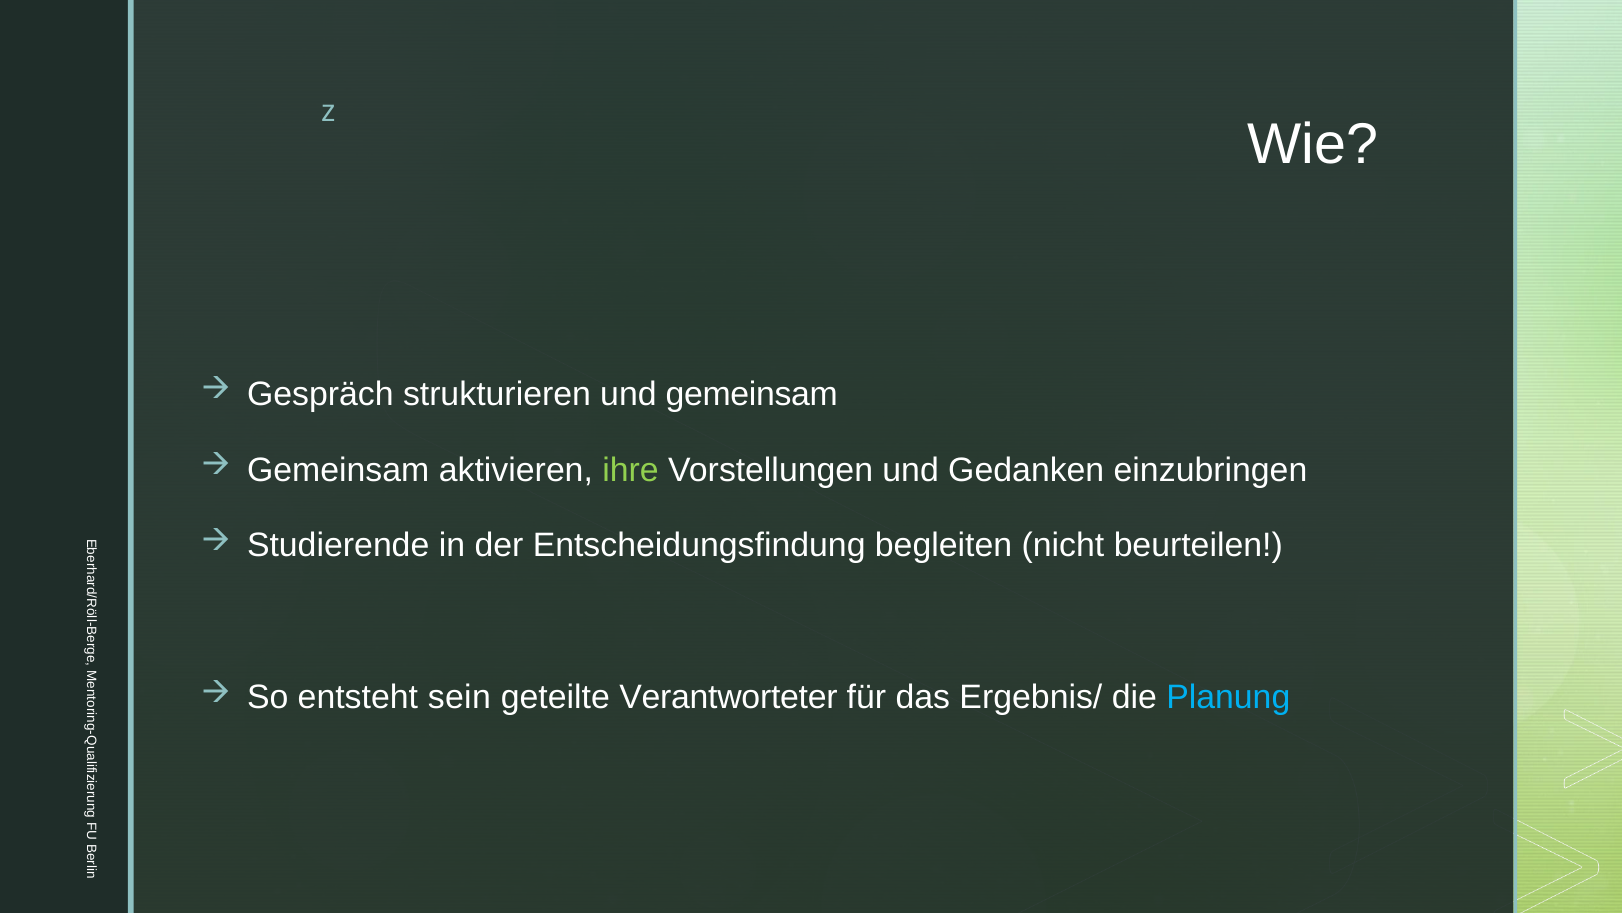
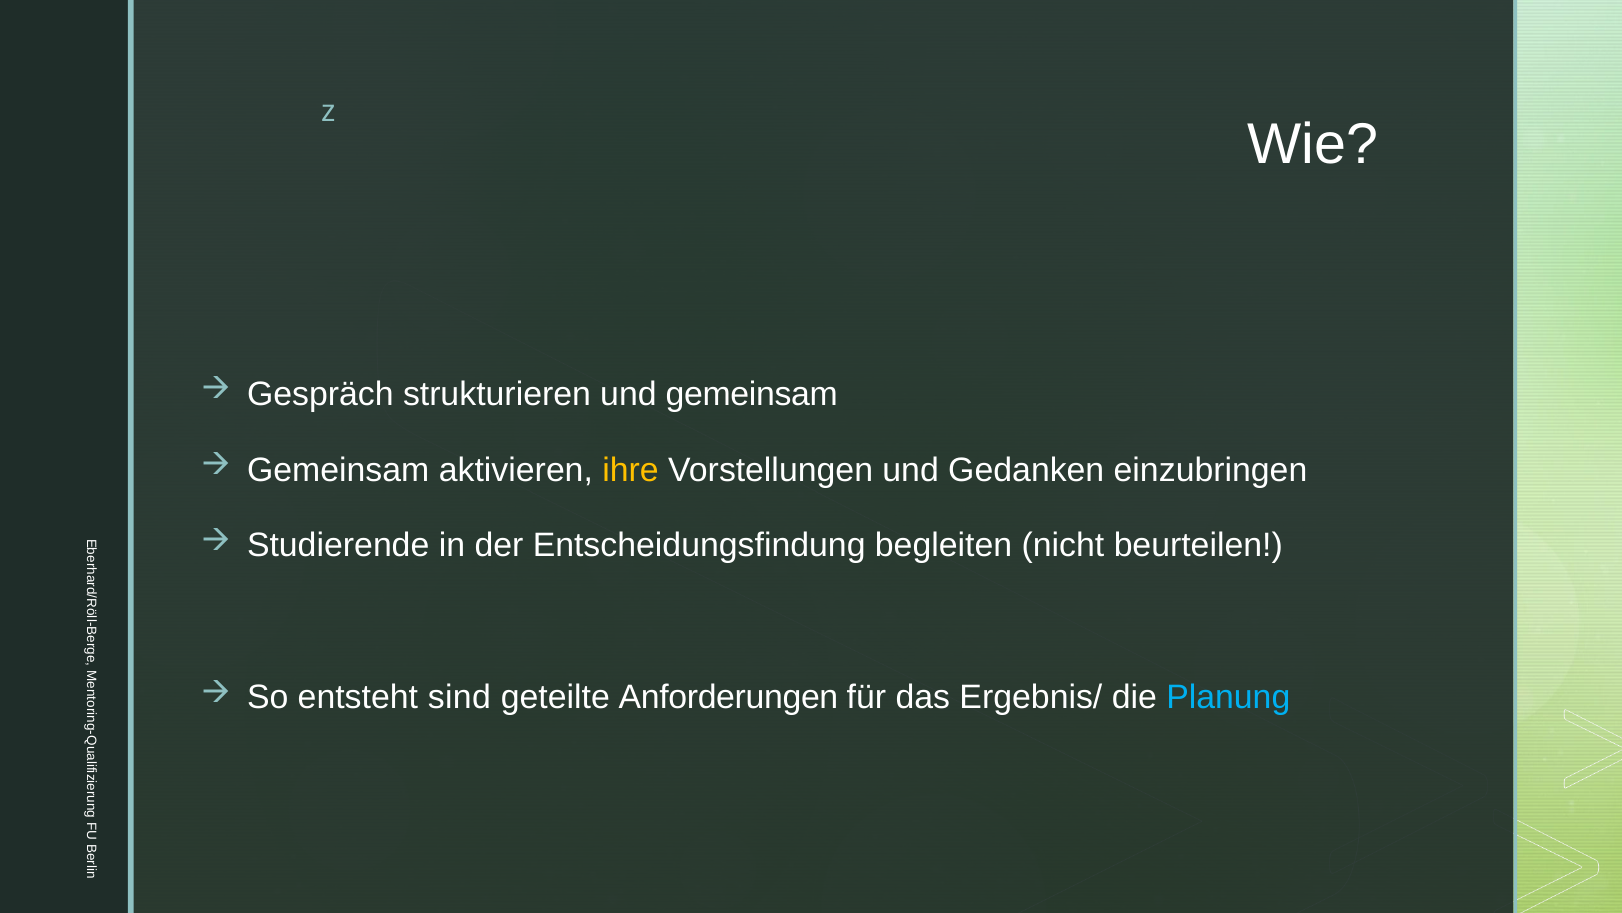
ihre colour: light green -> yellow (631, 470)
sein: sein -> sind (459, 697)
Verantworteter: Verantworteter -> Anforderungen (728, 697)
